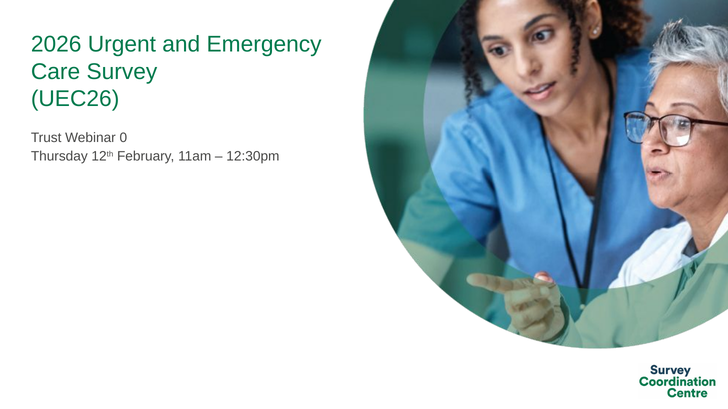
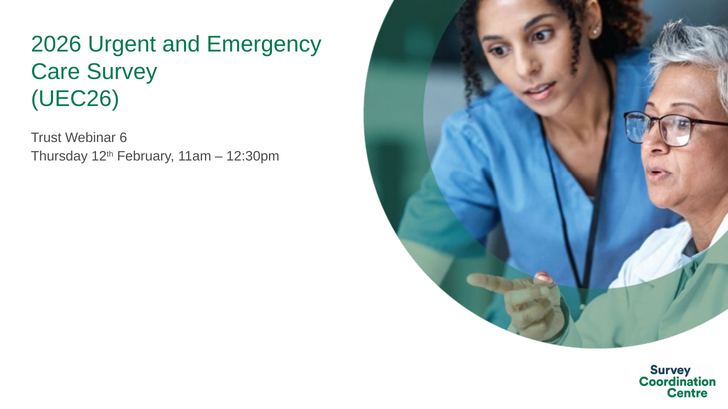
0: 0 -> 6 (123, 138)
